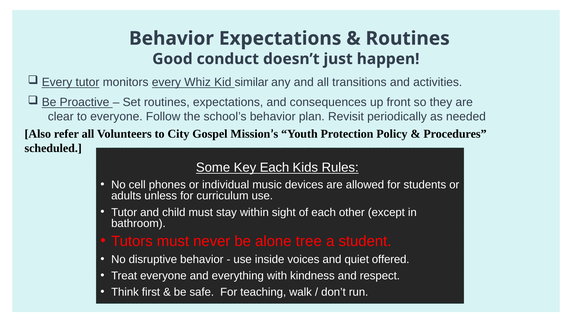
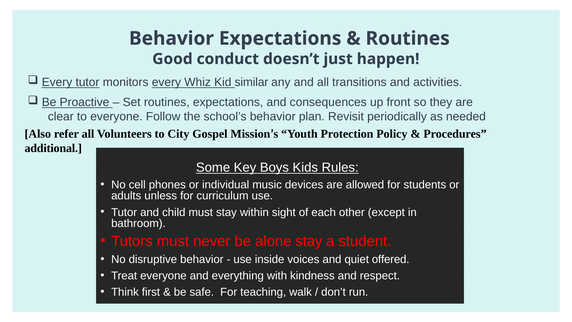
scheduled: scheduled -> additional (53, 148)
Key Each: Each -> Boys (274, 167)
alone tree: tree -> stay (309, 241)
